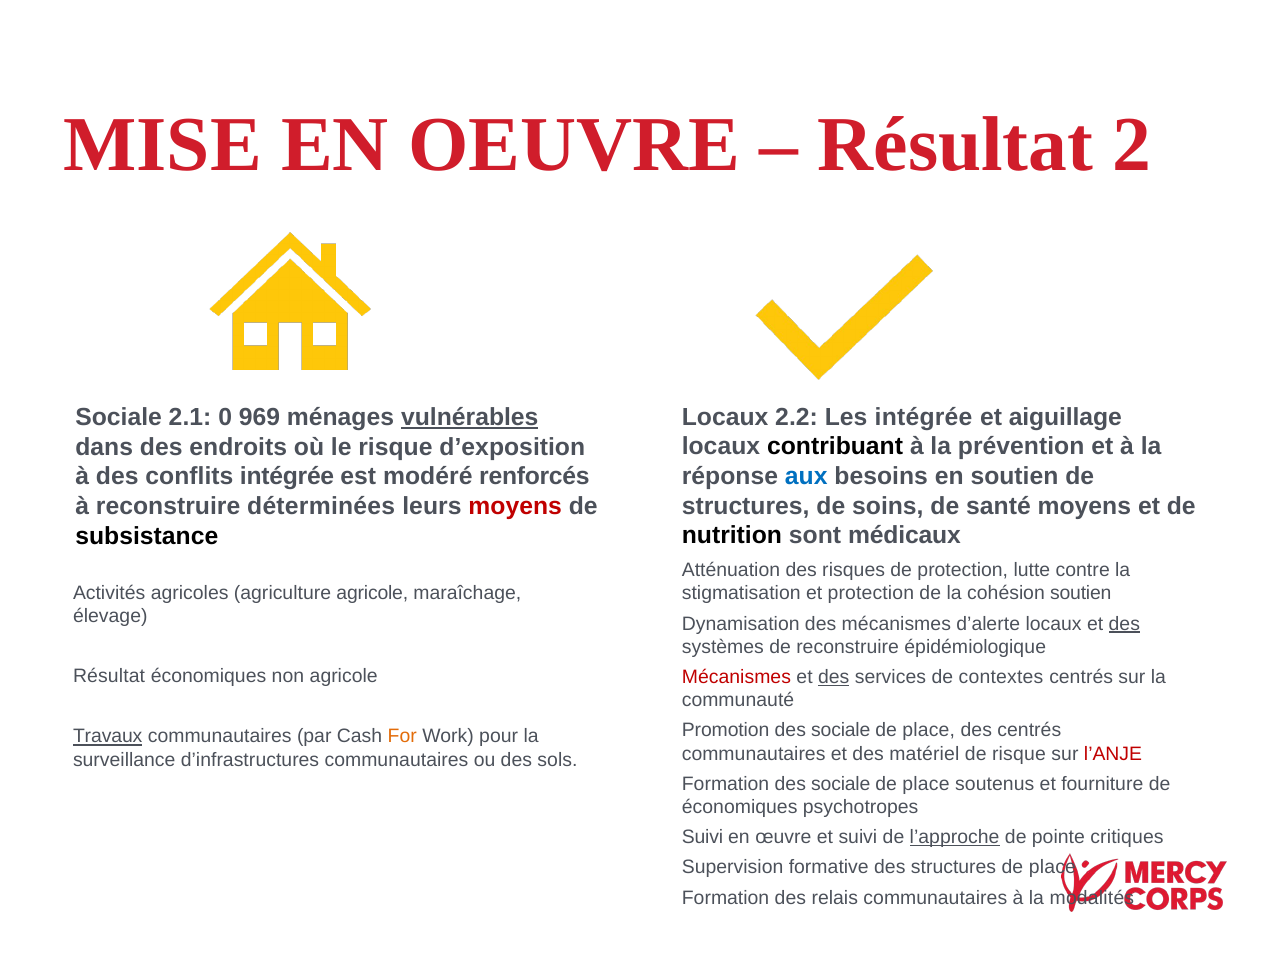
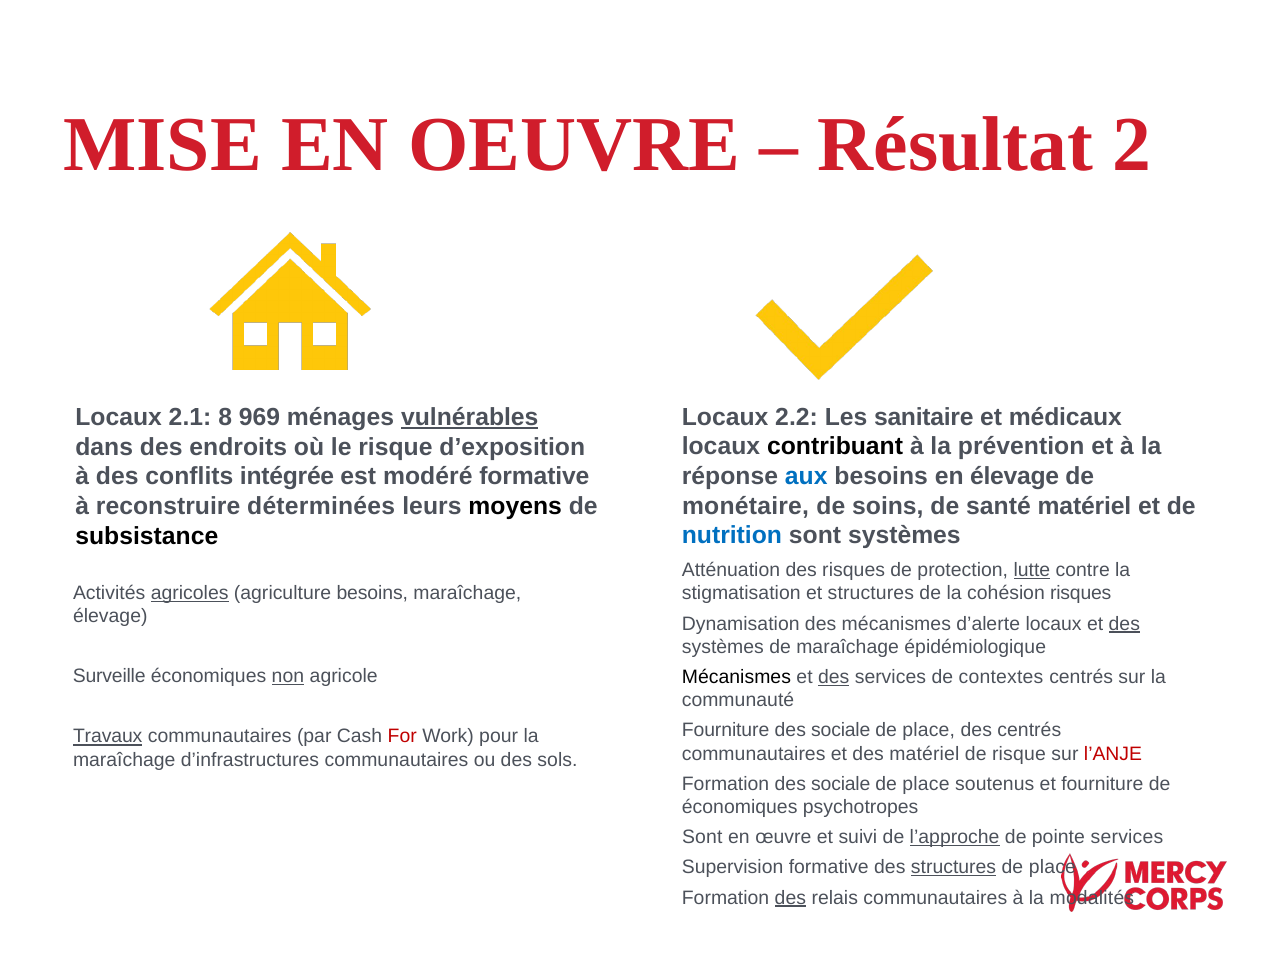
Les intégrée: intégrée -> sanitaire (924, 417)
aiguillage: aiguillage -> médicaux (1065, 417)
Sociale: Sociale -> Locaux (119, 417)
0: 0 -> 8 (225, 417)
en soutien: soutien -> élevage (1015, 476)
modéré renforcés: renforcés -> formative (534, 476)
structures: structures -> monétaire (746, 506)
santé moyens: moyens -> matériel (1084, 506)
moyens colour: red -> black (515, 506)
nutrition colour: black -> blue (732, 535)
sont médicaux: médicaux -> systèmes (904, 535)
lutte underline: none -> present (1032, 570)
agricoles underline: none -> present (190, 592)
agriculture agricole: agricole -> besoins (372, 592)
et protection: protection -> structures (871, 593)
cohésion soutien: soutien -> risques (1081, 593)
de reconstruire: reconstruire -> maraîchage (848, 647)
Résultat: Résultat -> Surveille (109, 676)
non underline: none -> present (288, 676)
Mécanismes colour: red -> black (736, 677)
Promotion: Promotion -> Fourniture (726, 730)
For colour: orange -> red (402, 736)
surveillance: surveillance -> maraîchage (124, 759)
Suivi: Suivi -> Sont (702, 837)
pointe critiques: critiques -> services (1127, 837)
structures underline: none -> present (954, 867)
des underline: none -> present (790, 897)
